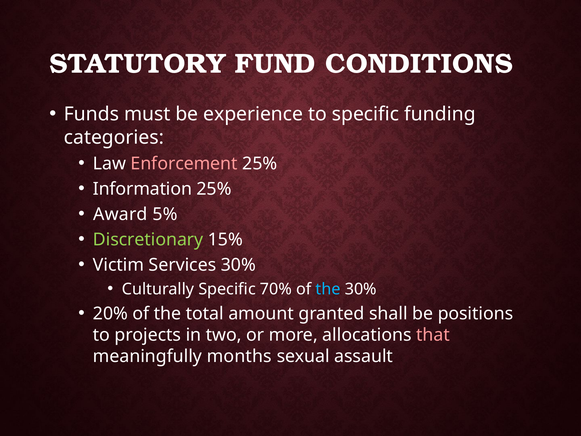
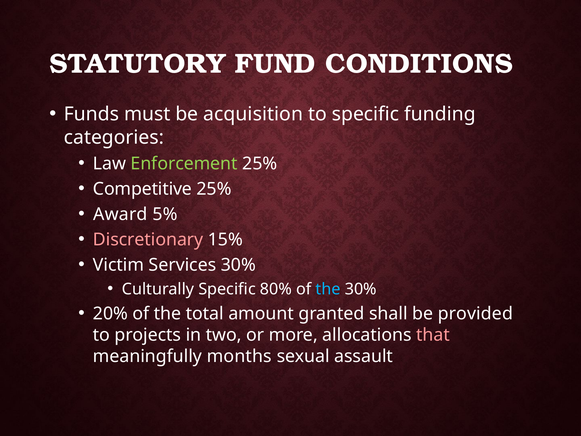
experience: experience -> acquisition (253, 114)
Enforcement colour: pink -> light green (184, 164)
Information: Information -> Competitive (142, 189)
Discretionary colour: light green -> pink (148, 239)
70%: 70% -> 80% (276, 289)
positions: positions -> provided (475, 314)
